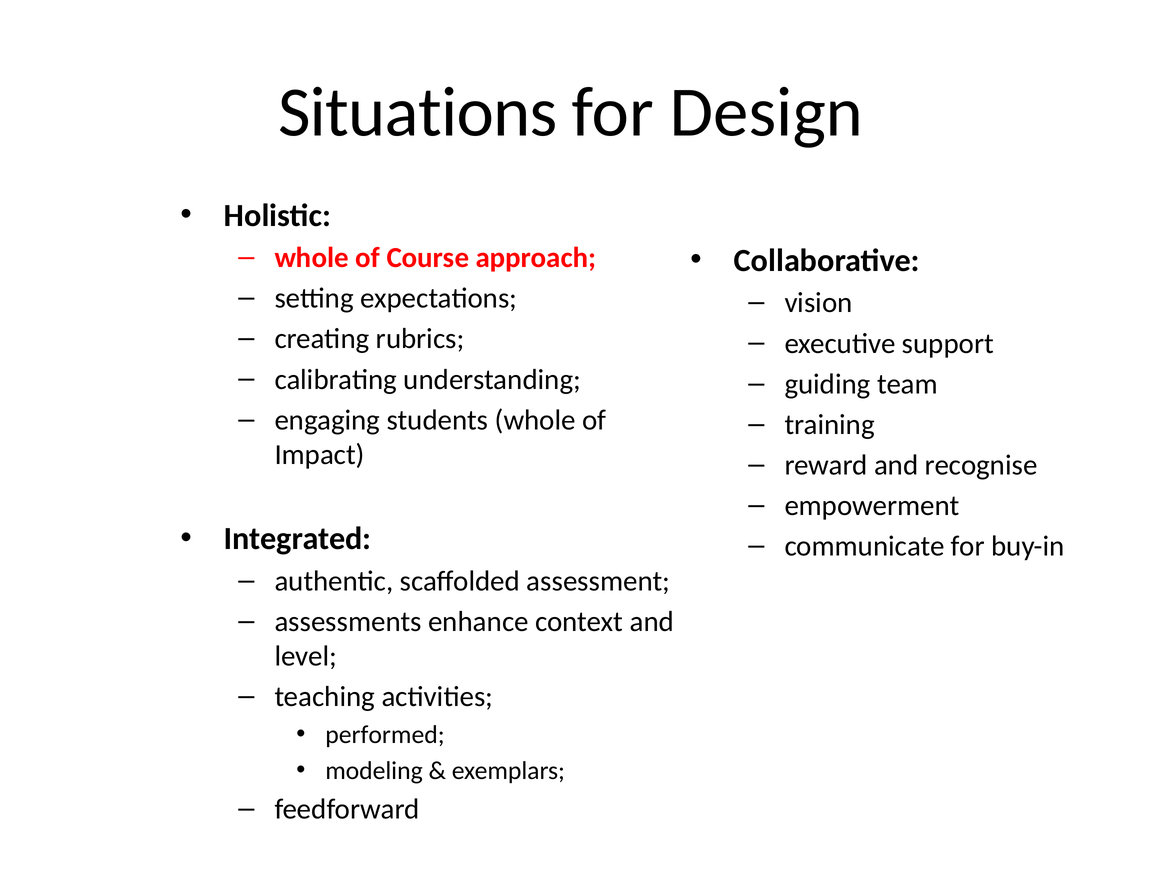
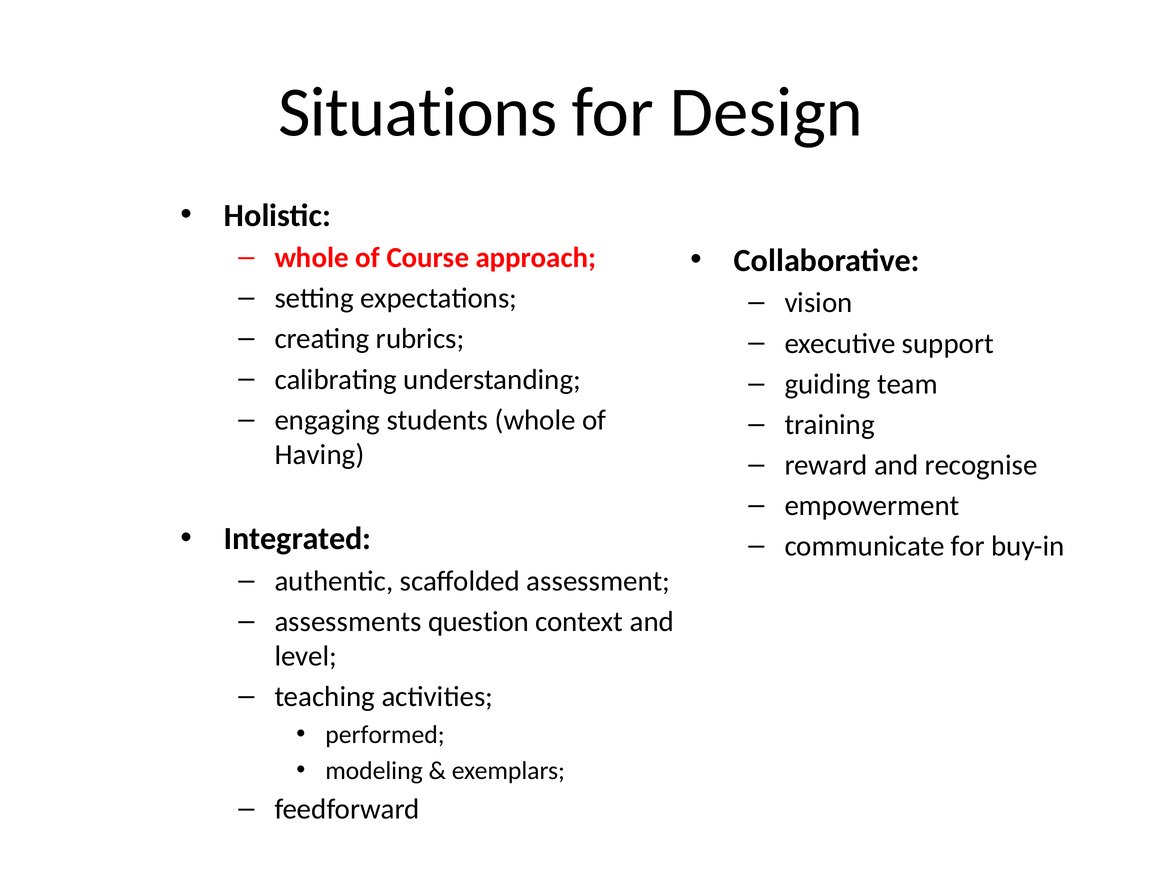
Impact: Impact -> Having (319, 455)
enhance: enhance -> question (478, 622)
